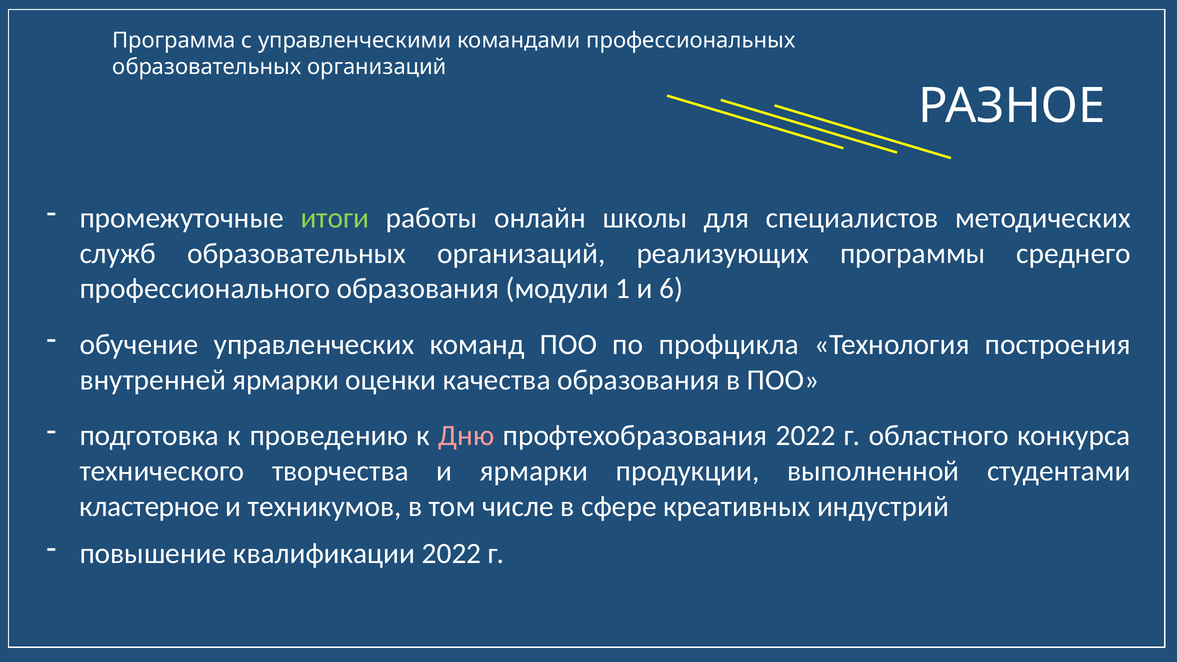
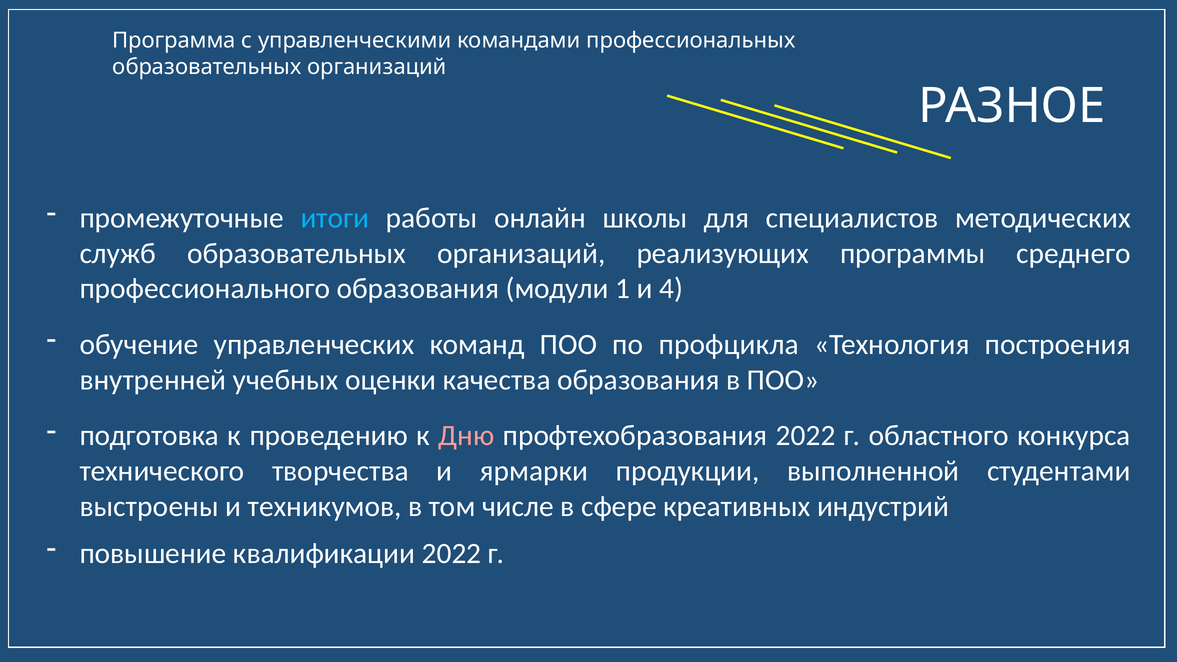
итоги colour: light green -> light blue (335, 218)
6: 6 -> 4 (671, 289)
внутренней ярмарки: ярмарки -> учебных (286, 380)
кластерное: кластерное -> выстроены (149, 506)
